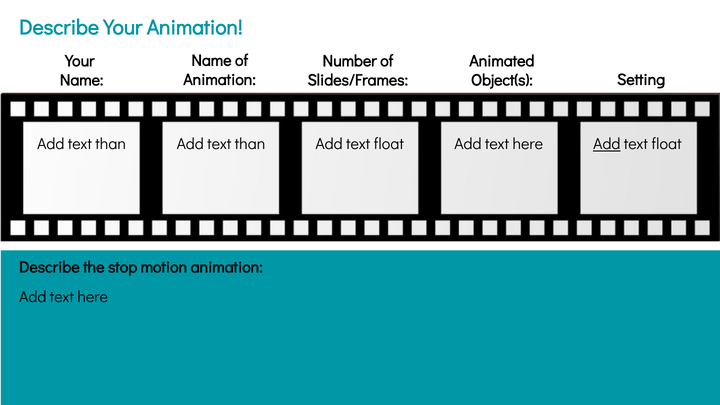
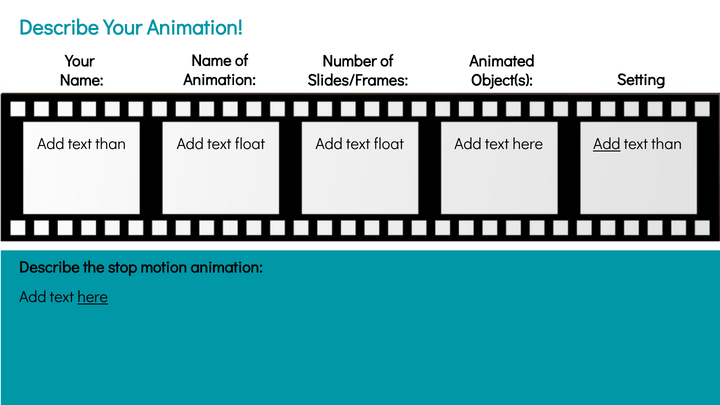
than: than -> float (250, 144)
float: float -> than (667, 144)
here underline: none -> present (93, 297)
